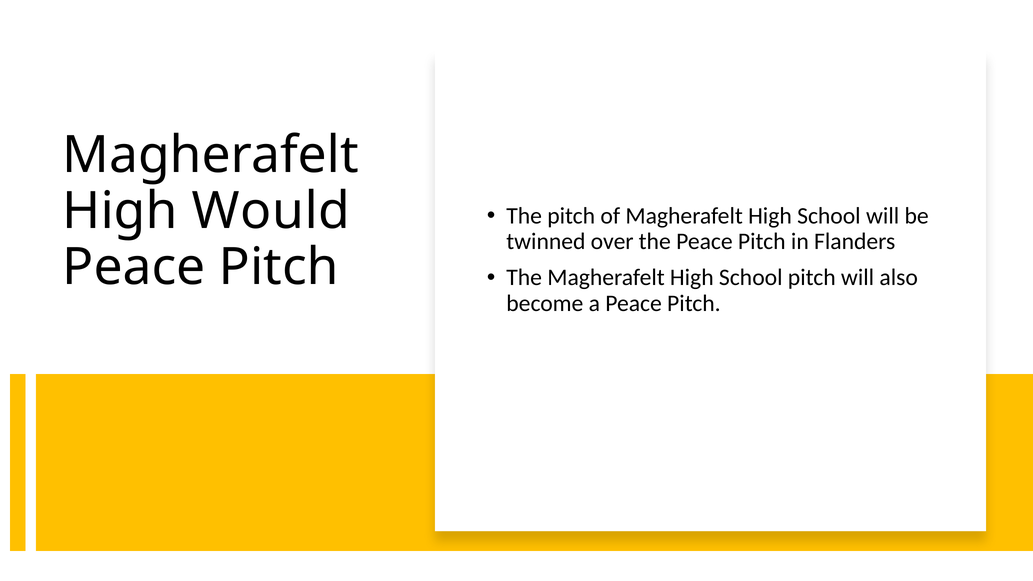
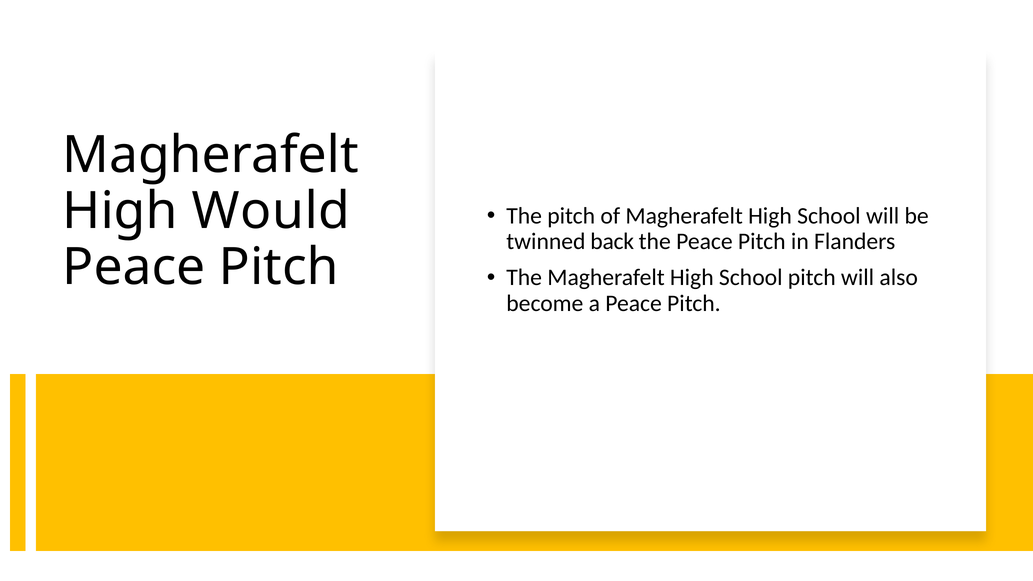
over: over -> back (612, 241)
